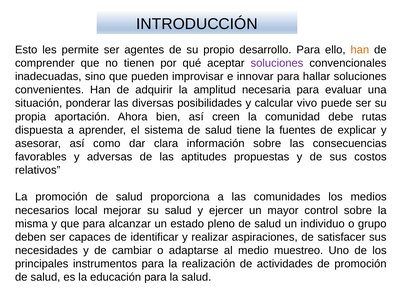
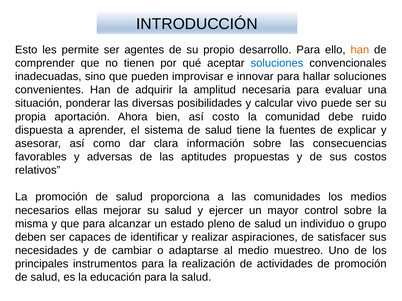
soluciones colour: purple -> blue (277, 63)
creen: creen -> costo (226, 117)
rutas: rutas -> ruido (374, 117)
local: local -> ellas (86, 211)
